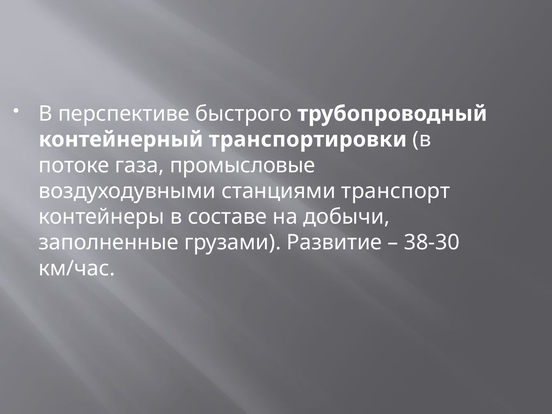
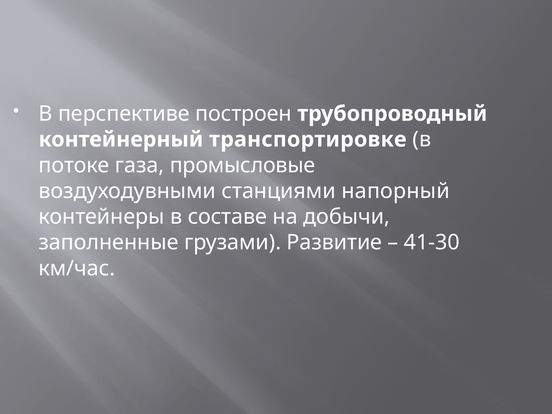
быстрого: быстрого -> построен (244, 114)
транспортировки: транспортировки -> транспортировке (308, 139)
транспорт: транспорт -> напорный (396, 191)
38-30: 38-30 -> 41-30 (432, 243)
